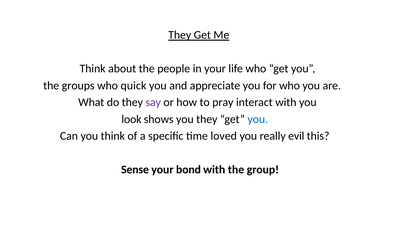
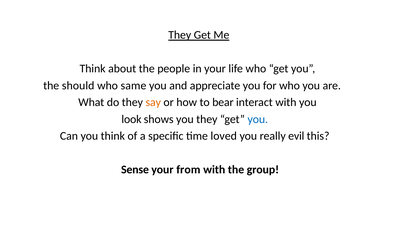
groups: groups -> should (78, 86)
quick: quick -> same (133, 86)
say colour: purple -> orange (153, 102)
pray: pray -> bear (223, 102)
bond: bond -> from (188, 170)
